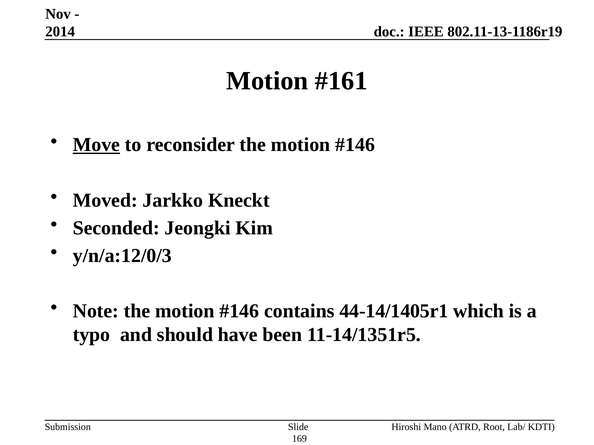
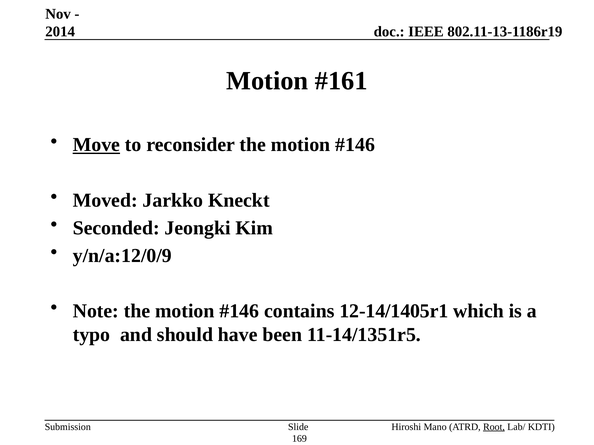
y/n/a:12/0/3: y/n/a:12/0/3 -> y/n/a:12/0/9 (122, 256)
44-14/1405r1: 44-14/1405r1 -> 12-14/1405r1 (394, 311)
Root underline: none -> present (494, 427)
